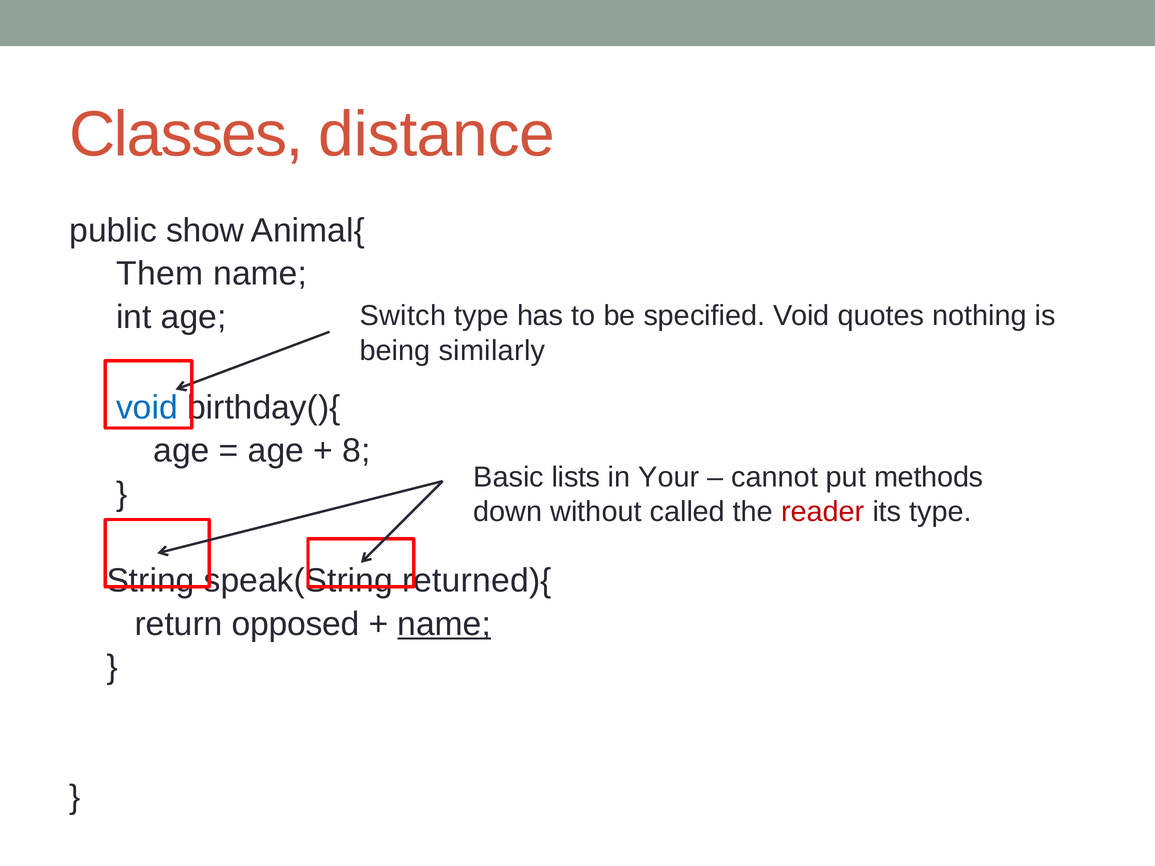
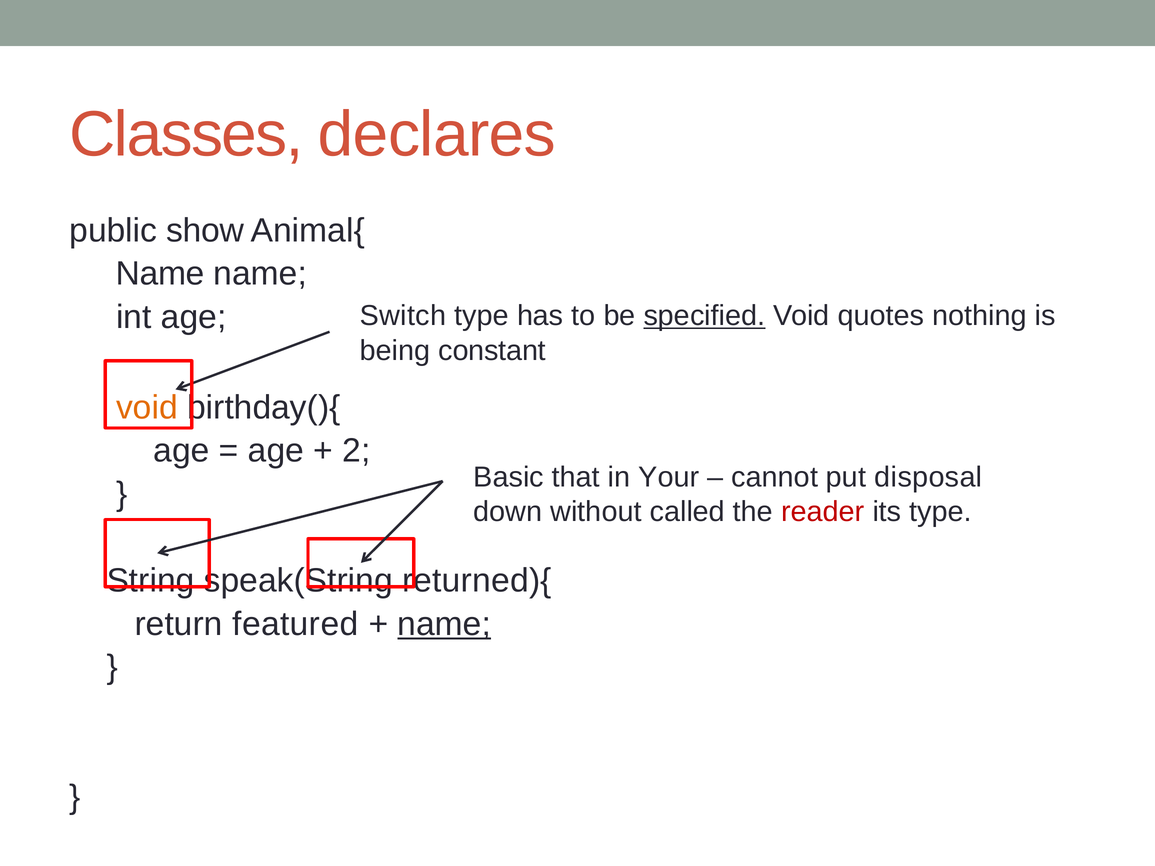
distance: distance -> declares (437, 134)
Them: Them -> Name (160, 274)
specified underline: none -> present (704, 316)
similarly: similarly -> constant (492, 351)
void colour: blue -> orange (147, 408)
8: 8 -> 2 (356, 451)
lists: lists -> that (576, 477)
methods: methods -> disposal (928, 477)
opposed: opposed -> featured (295, 624)
